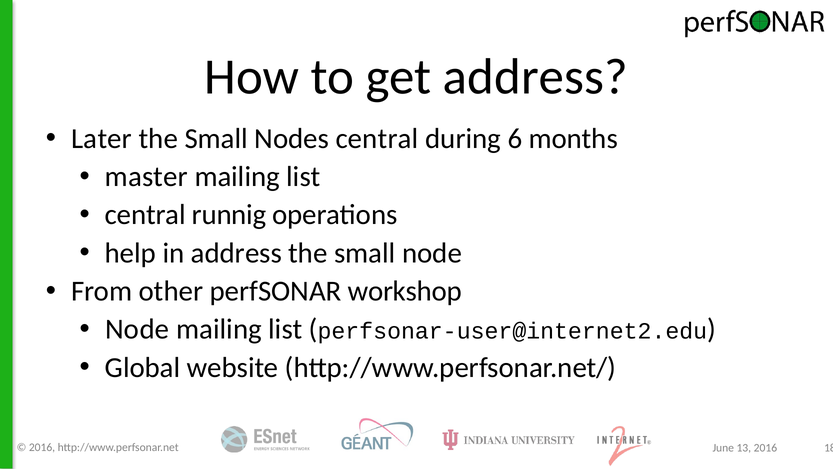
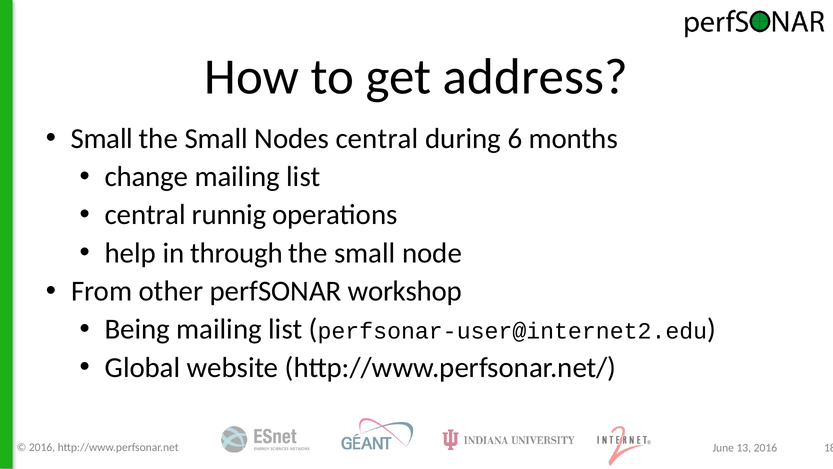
Later: Later -> Small (102, 138)
master: master -> change (146, 177)
in address: address -> through (237, 253)
Node: Node -> Being (137, 329)
